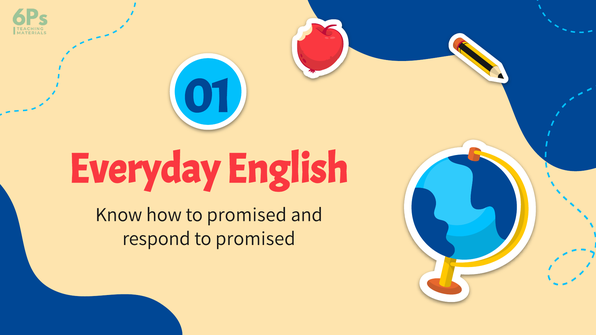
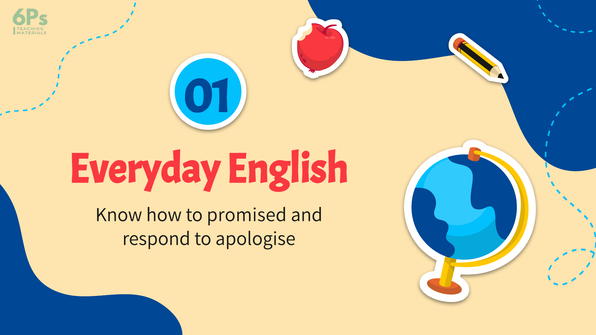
respond to promised: promised -> apologise (255, 239)
